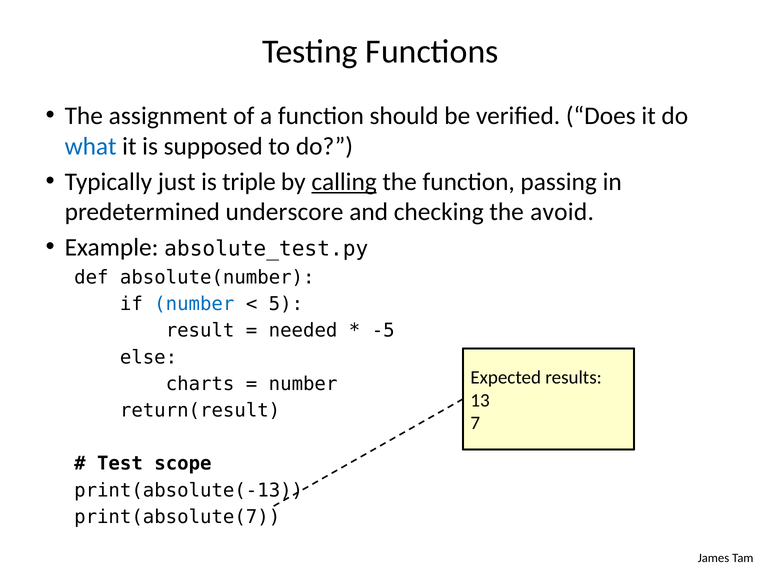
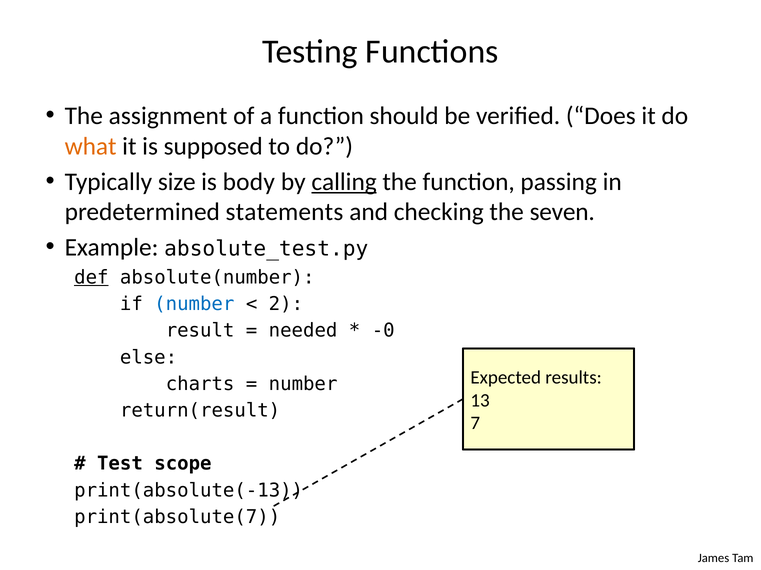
what colour: blue -> orange (91, 146)
just: just -> size (177, 182)
triple: triple -> body (249, 182)
underscore: underscore -> statements (284, 212)
avoid: avoid -> seven (562, 212)
def underline: none -> present (91, 278)
5: 5 -> 2 (286, 304)
-5: -5 -> -0 (383, 331)
